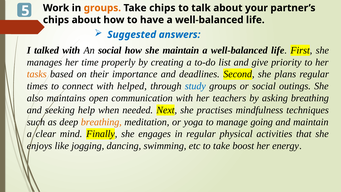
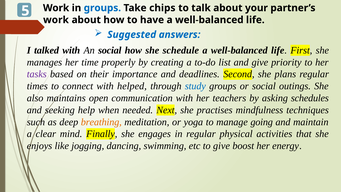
groups colour: orange -> blue (102, 8)
chips: chips -> work (56, 20)
she maintain: maintain -> schedule (181, 50)
tasks colour: orange -> purple (37, 74)
asking breathing: breathing -> schedules (310, 98)
to take: take -> give (222, 146)
